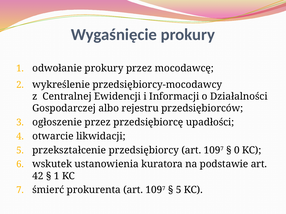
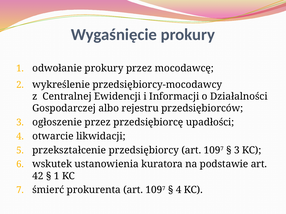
0: 0 -> 3 (237, 150)
5: 5 -> 4 (179, 190)
